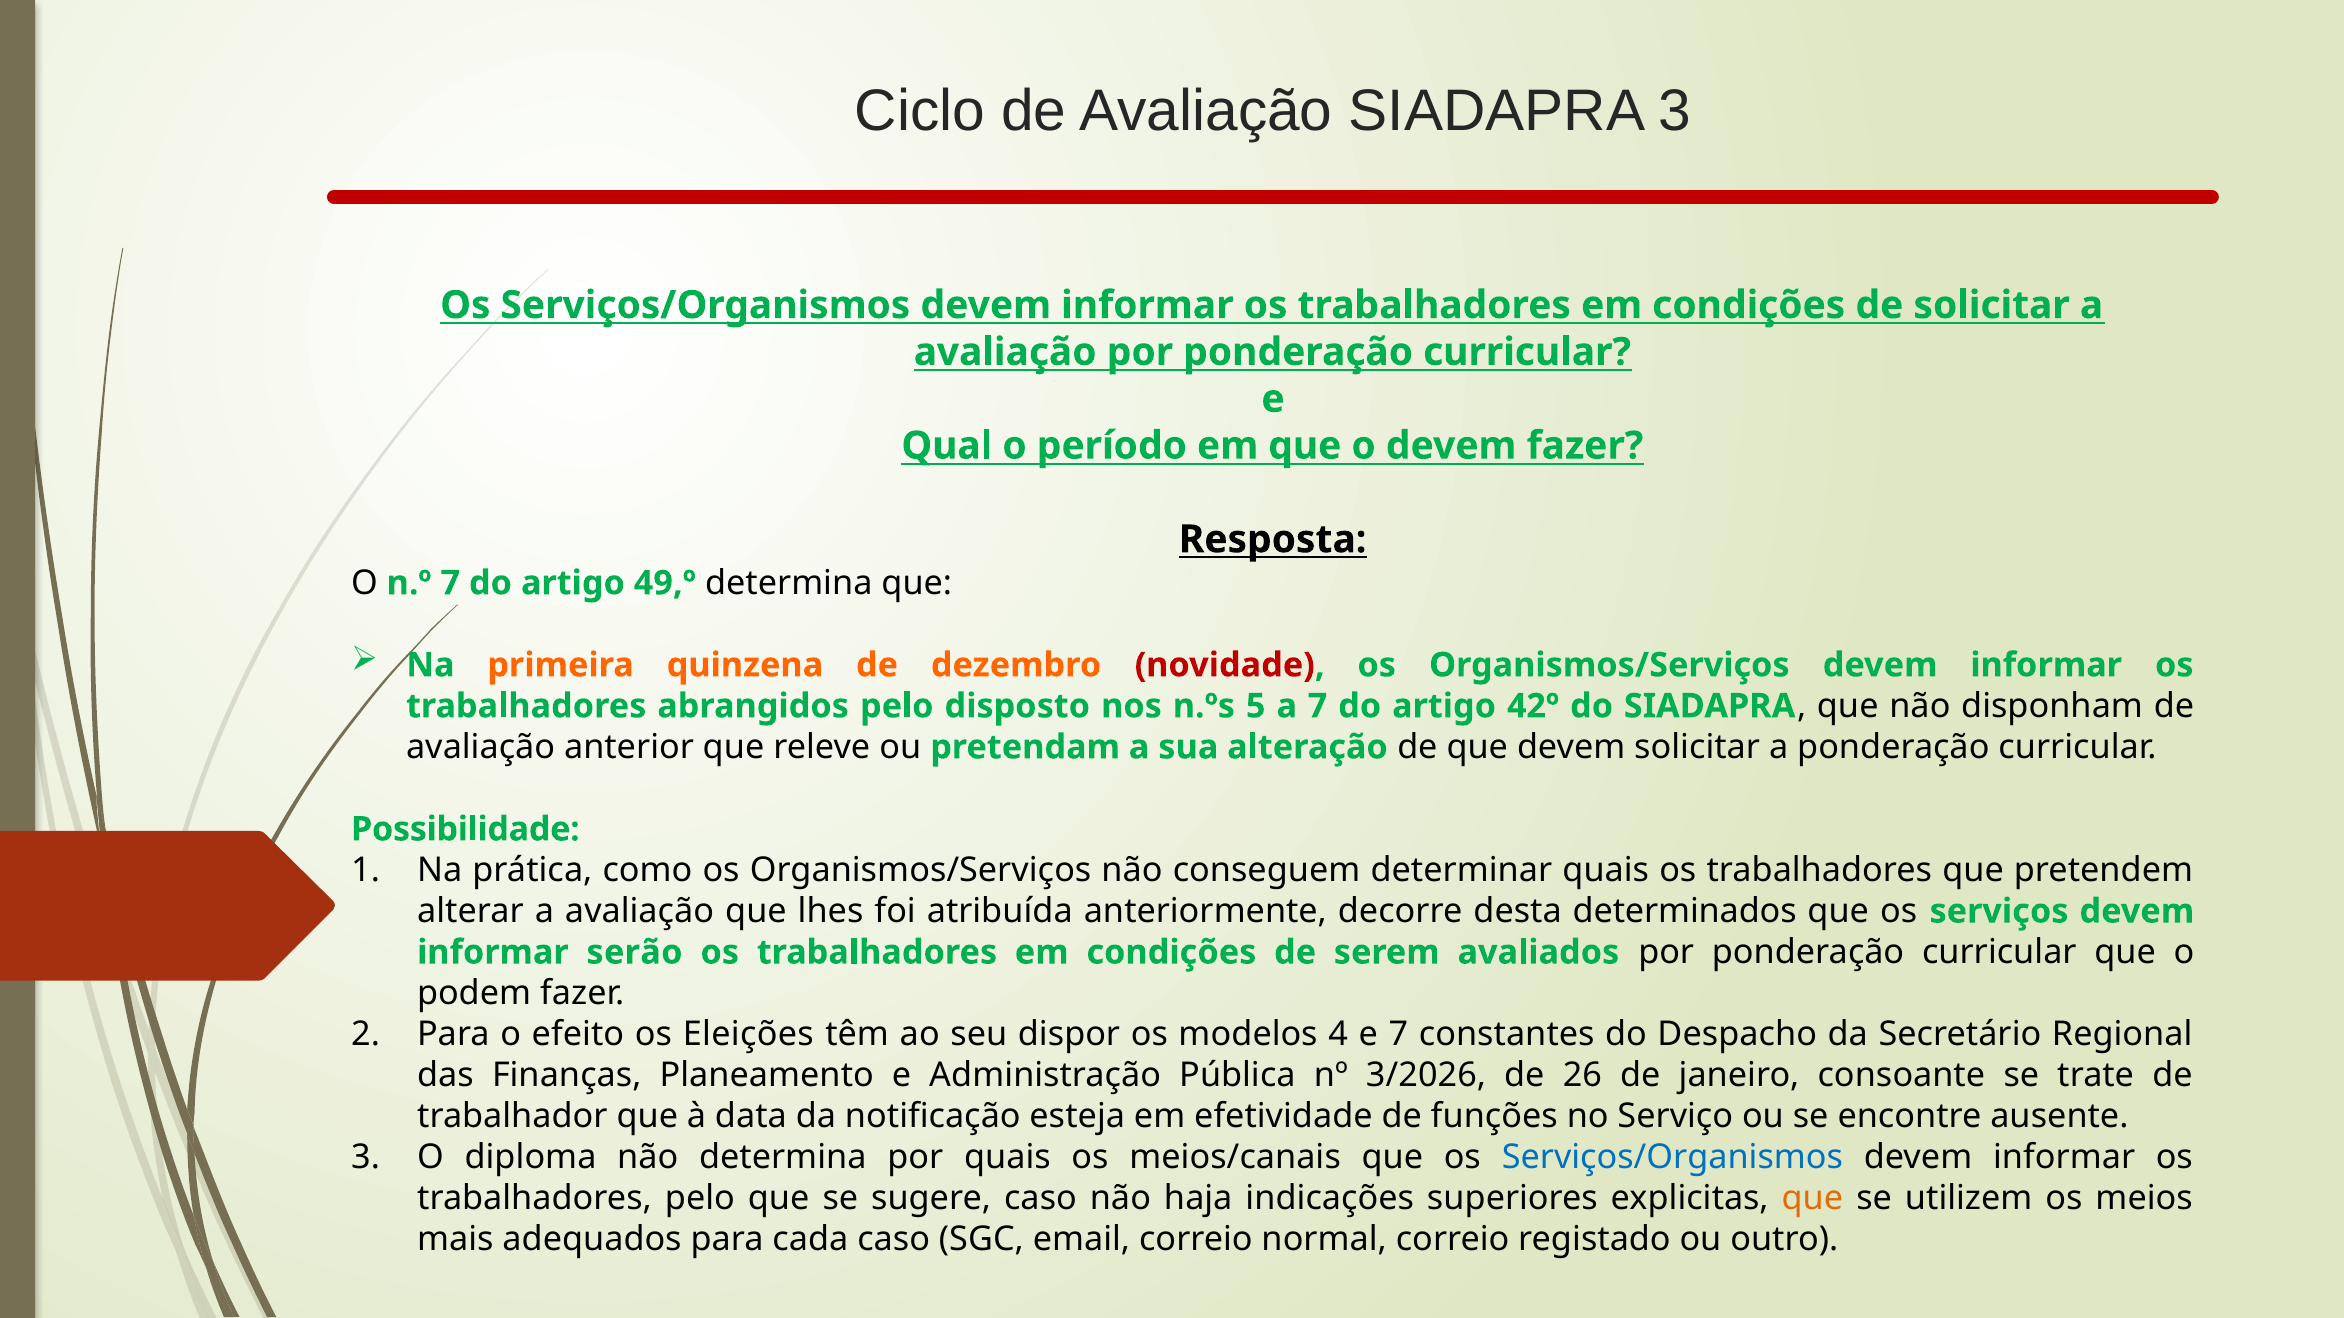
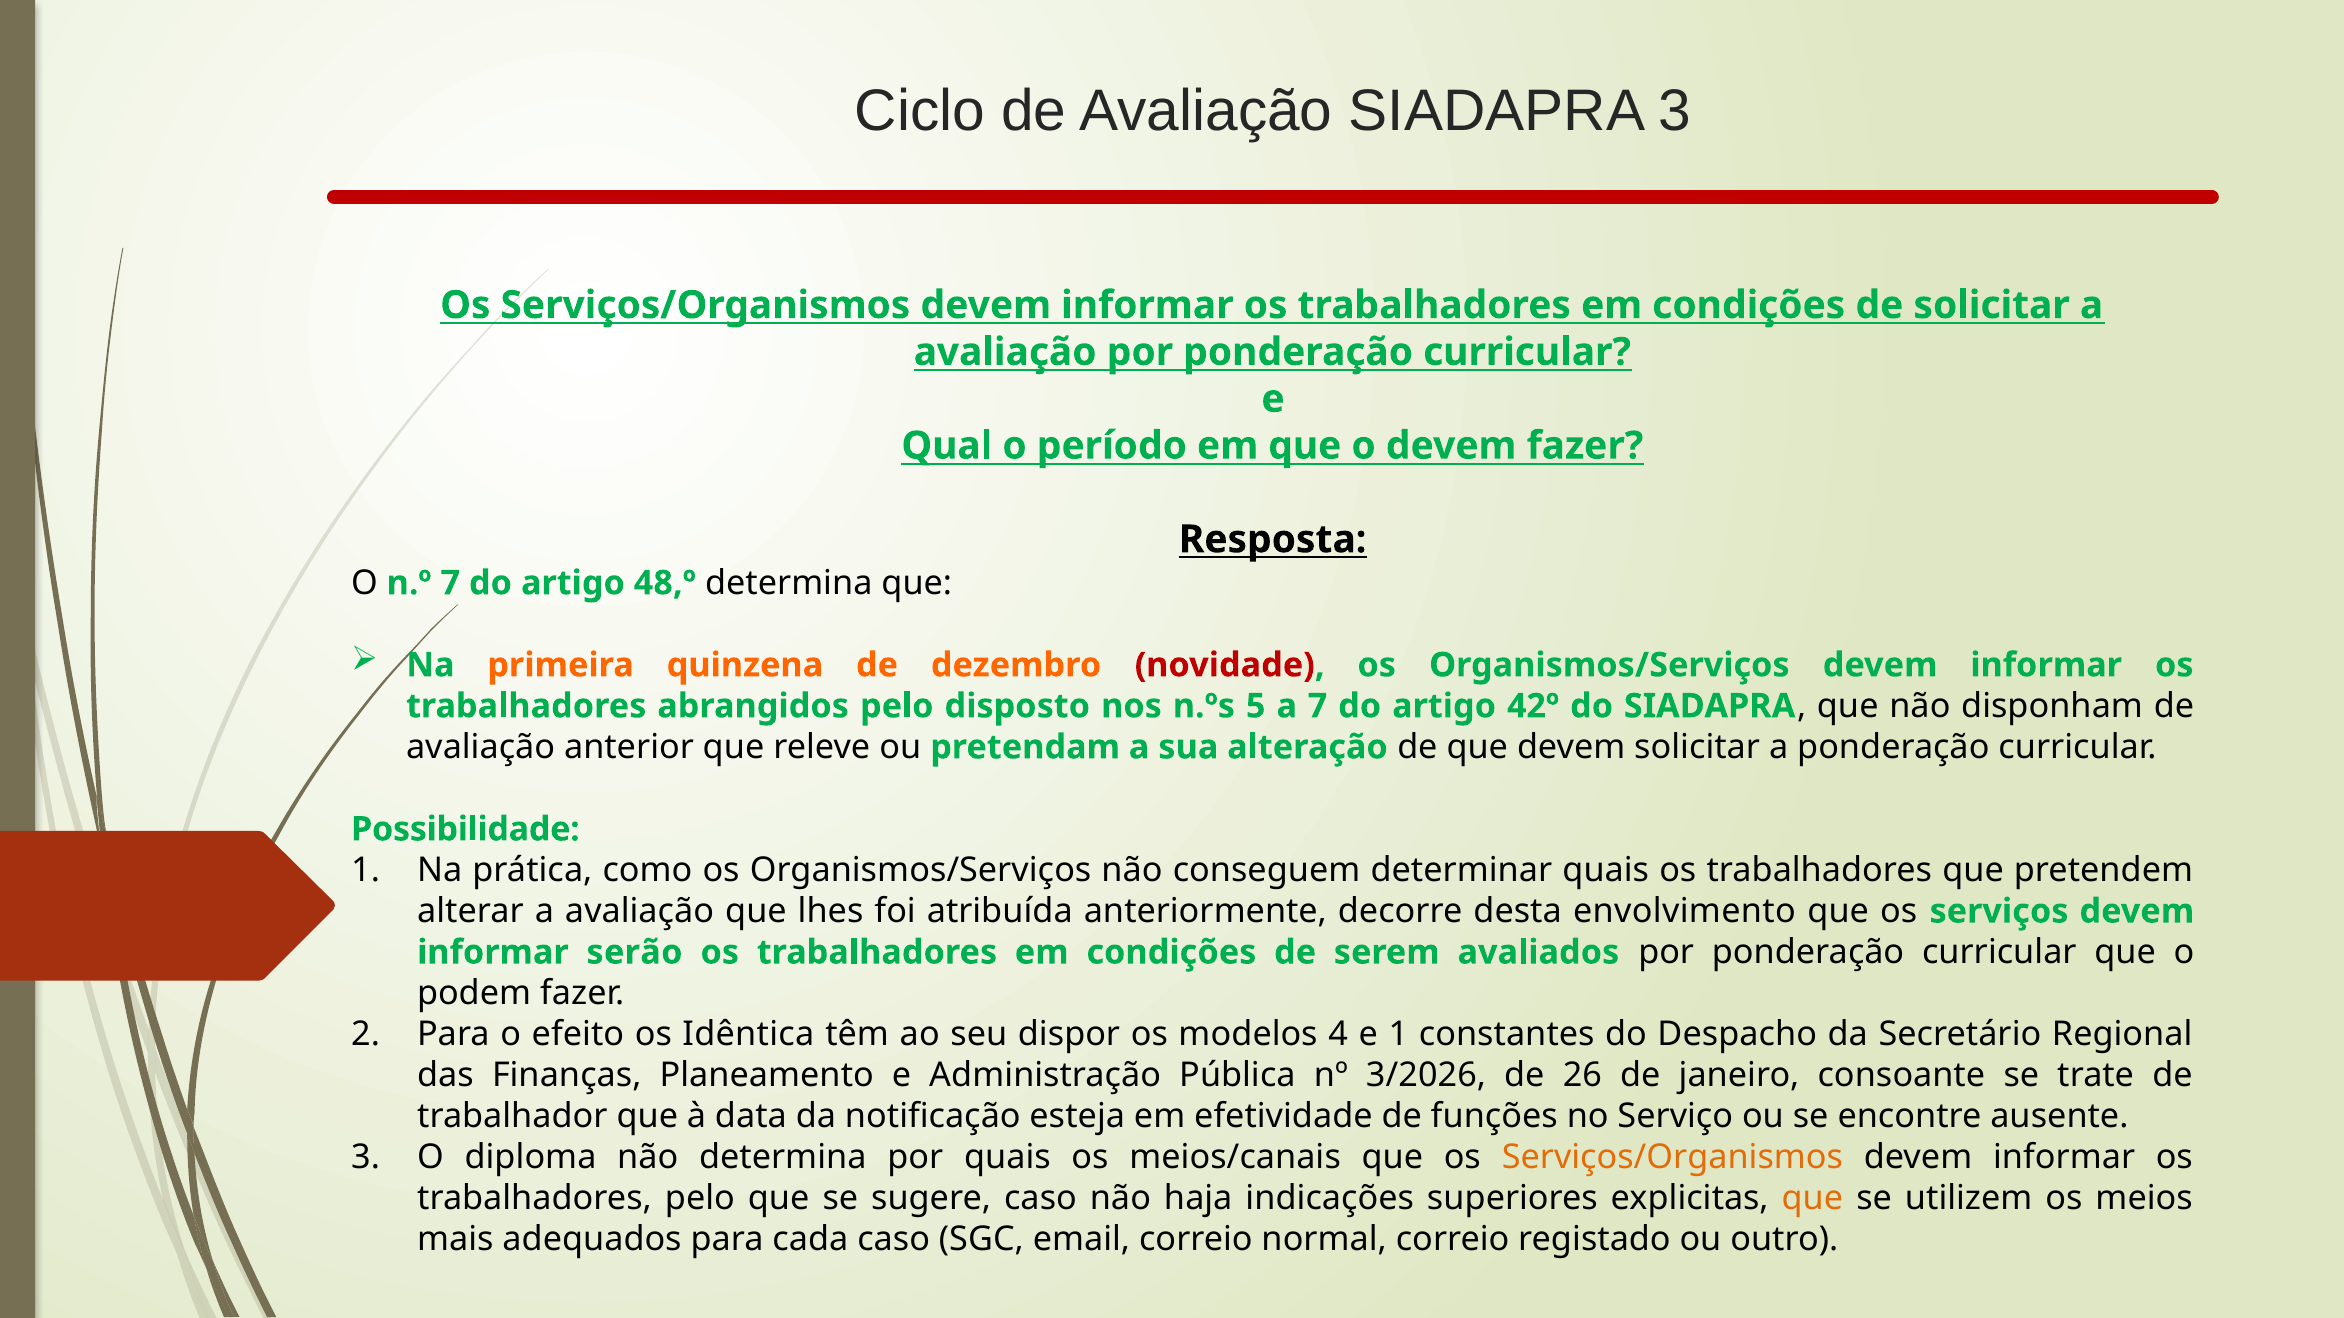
49,º: 49,º -> 48,º (665, 583)
determinados: determinados -> envolvimento (1684, 912)
Eleições: Eleições -> Idêntica (748, 1035)
e 7: 7 -> 1 (1398, 1035)
Serviços/Organismos colour: blue -> orange (1672, 1158)
